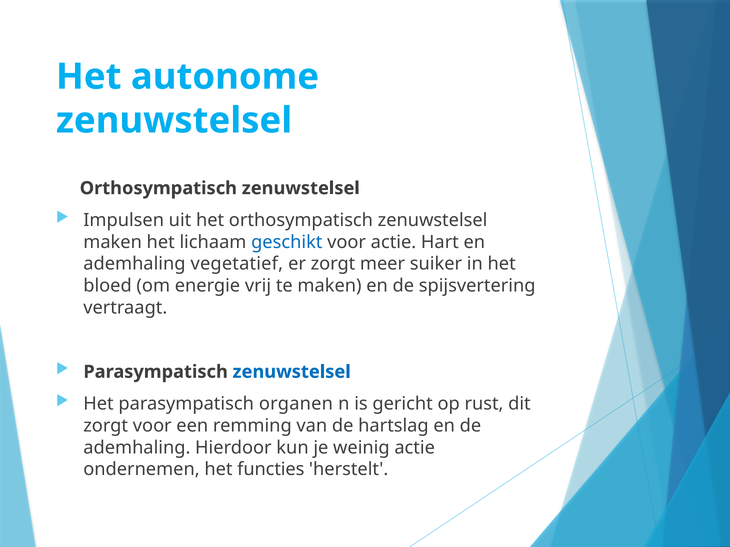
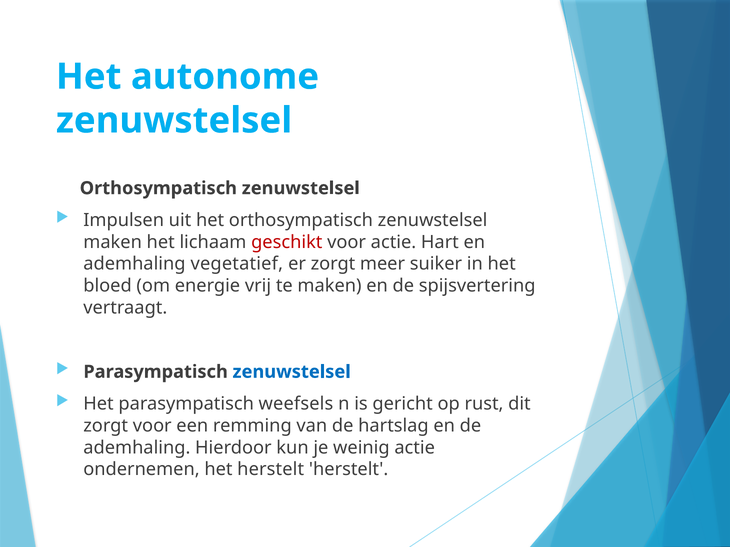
geschikt colour: blue -> red (287, 242)
organen: organen -> weefsels (296, 404)
het functies: functies -> herstelt (271, 470)
